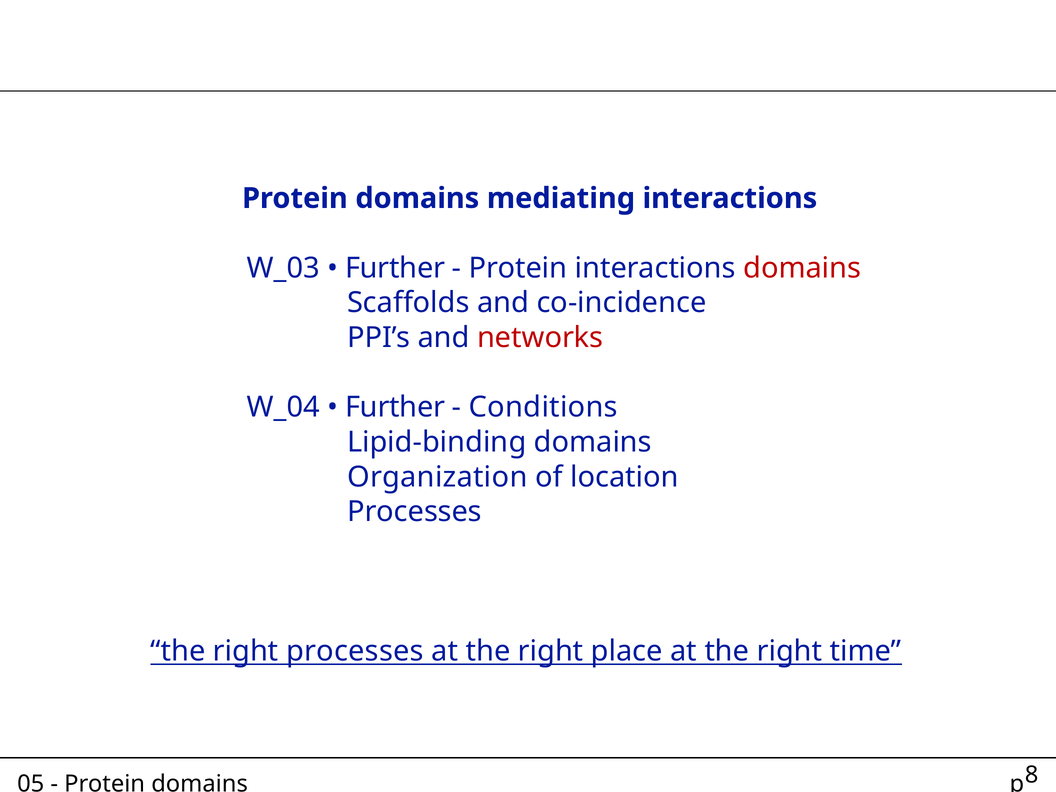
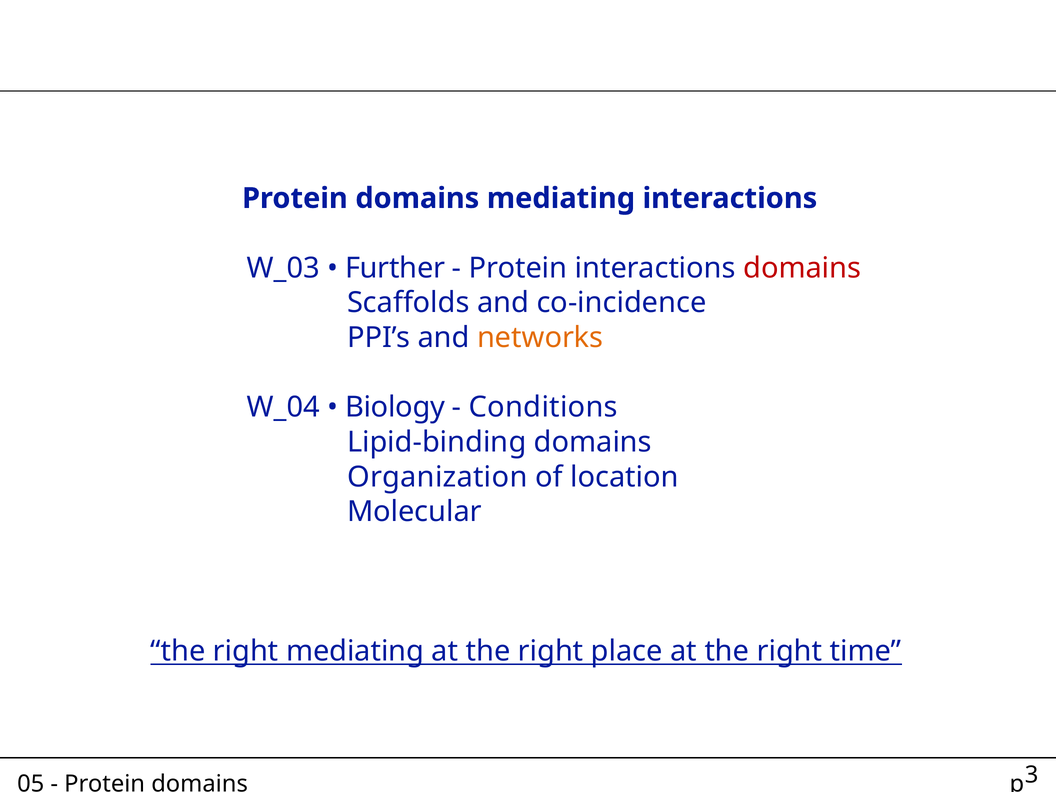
networks colour: red -> orange (540, 338)
Further: Further -> Biology (395, 407)
Processes: Processes -> Molecular (414, 512)
right processes: processes -> mediating (355, 651)
8: 8 -> 3 (1032, 775)
